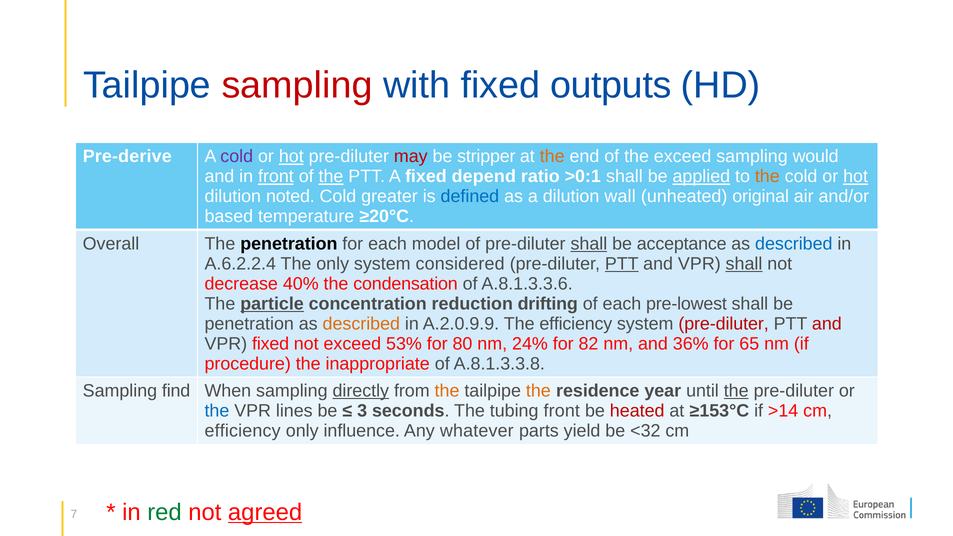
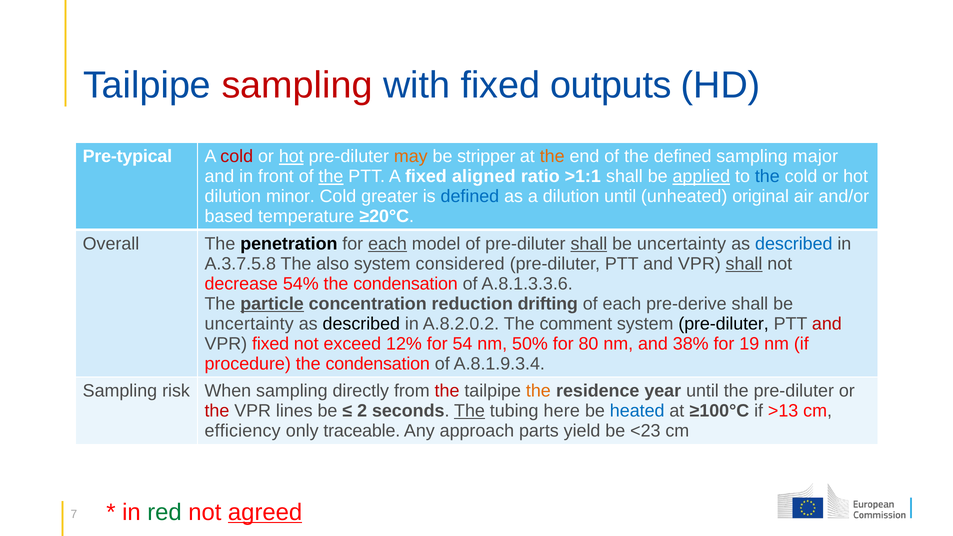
Pre-derive: Pre-derive -> Pre-typical (127, 157)
cold colour: purple -> red (237, 157)
may colour: red -> orange (411, 157)
the exceed: exceed -> defined (683, 157)
would: would -> major (815, 157)
front underline: present -> none (276, 177)
depend: depend -> aligned (484, 177)
>0:1: >0:1 -> >1:1 (583, 177)
the colour: orange -> blue (767, 177)
hot underline: present -> none (856, 177)
noted: noted -> minor (290, 197)
dilution wall: wall -> until (620, 197)
each underline: none -> present (388, 244)
acceptance: acceptance -> uncertainty (682, 244)
A.6.2.2.4: A.6.2.2.4 -> A.3.7.5.8 (240, 264)
The only: only -> also (333, 264)
PTT underline: present -> none (622, 264)
40%: 40% -> 54% (301, 284)
pre-lowest: pre-lowest -> pre-derive (686, 304)
penetration: penetration -> uncertainty (249, 324)
described colour: orange -> black (361, 324)
A.2.0.9.9: A.2.0.9.9 -> A.8.2.0.2 (461, 324)
The efficiency: efficiency -> comment (576, 324)
pre-diluter colour: red -> black (724, 324)
53%: 53% -> 12% (404, 344)
80: 80 -> 54 (463, 344)
24%: 24% -> 50% (530, 344)
82: 82 -> 80 (589, 344)
36%: 36% -> 38% (691, 344)
65: 65 -> 19 (749, 344)
inappropriate: inappropriate -> condensation (378, 364)
A.8.1.3.3.8: A.8.1.3.3.8 -> A.8.1.9.3.4 (499, 364)
find: find -> risk (176, 391)
directly underline: present -> none (361, 391)
the colour: orange -> red (447, 391)
the underline: present -> none (736, 391)
the colour: blue -> red (217, 411)
3: 3 -> 2 (362, 411)
The underline: none -> present (470, 411)
tubing front: front -> here (562, 411)
heated colour: red -> blue (637, 411)
≥153°C: ≥153°C -> ≥100°C (719, 411)
>14: >14 -> >13 (783, 411)
influence: influence -> traceable (362, 431)
whatever: whatever -> approach (477, 431)
<32: <32 -> <23 (645, 431)
